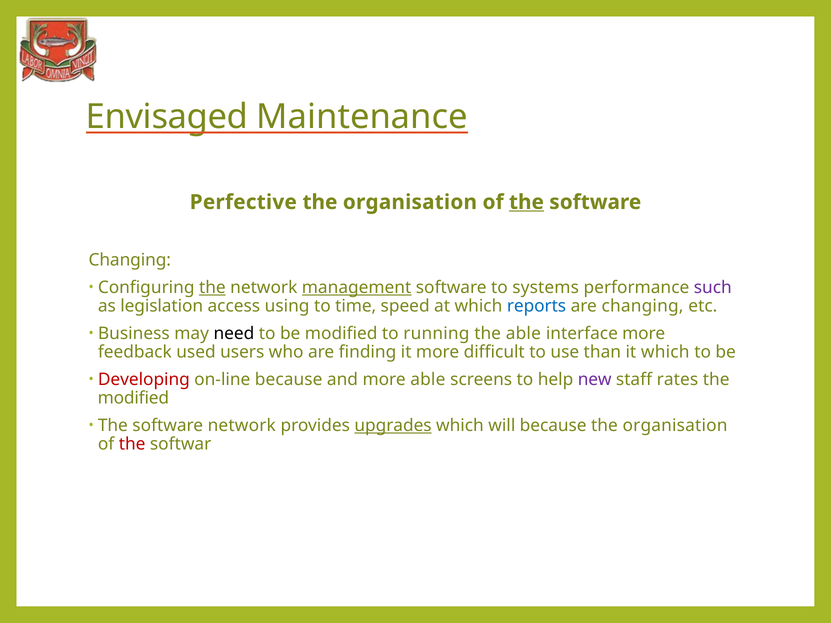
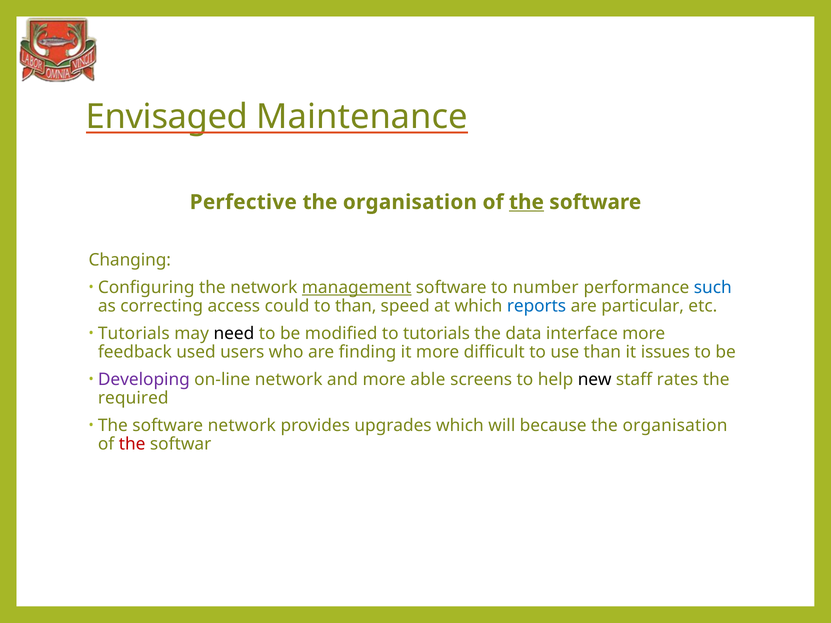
the underline: present -> none (212, 287)
systems: systems -> number (546, 287)
such colour: purple -> blue (713, 287)
legislation: legislation -> correcting (162, 306)
using: using -> could (287, 306)
to time: time -> than (356, 306)
are changing: changing -> particular (643, 306)
Business: Business -> Tutorials (134, 334)
to running: running -> tutorials (437, 334)
the able: able -> data (523, 334)
it which: which -> issues (665, 352)
Developing colour: red -> purple (144, 380)
on-line because: because -> network (289, 380)
new colour: purple -> black (595, 380)
modified: modified -> required (133, 398)
upgrades underline: present -> none (393, 426)
